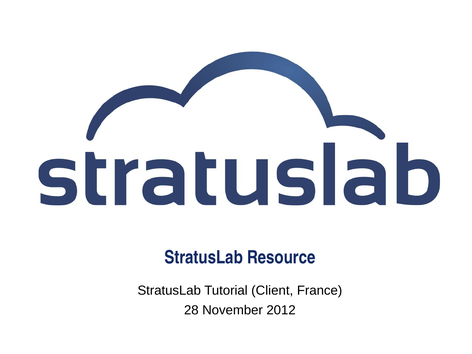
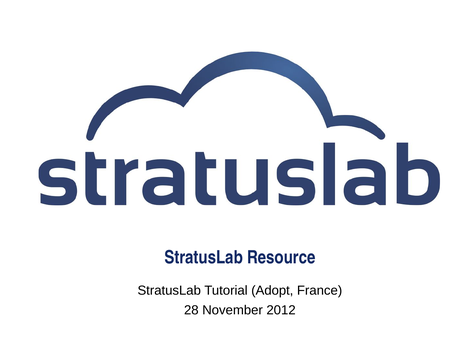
Client: Client -> Adopt (272, 291)
